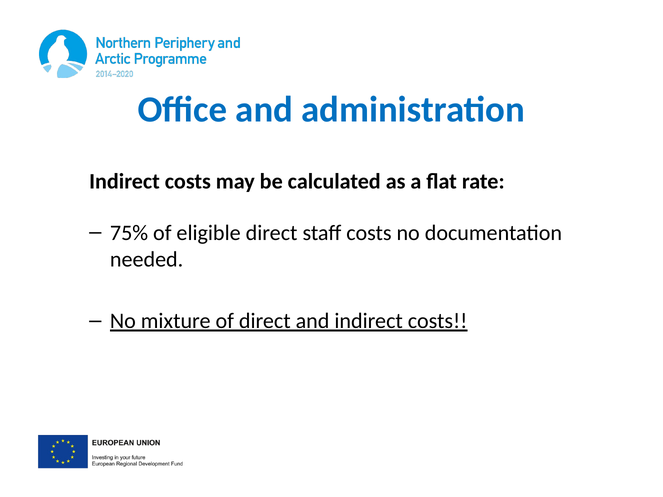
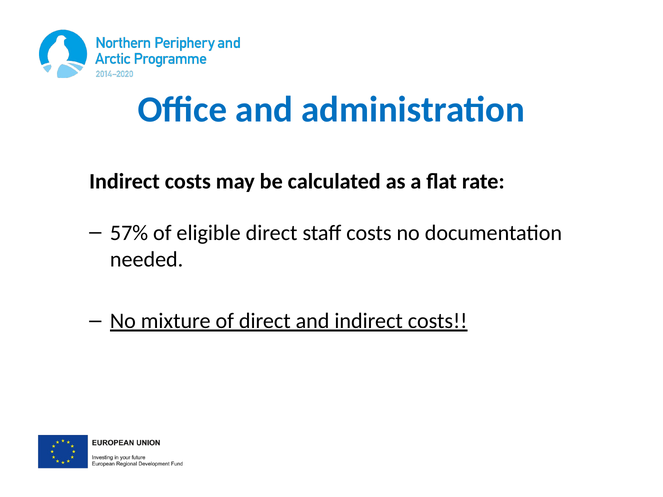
75%: 75% -> 57% (129, 233)
